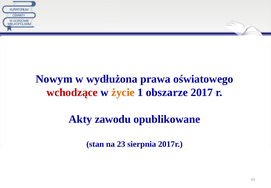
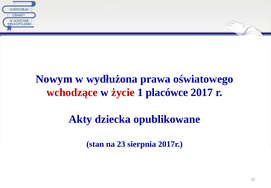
życie colour: orange -> red (123, 92)
obszarze: obszarze -> placówce (167, 92)
zawodu: zawodu -> dziecka (113, 119)
